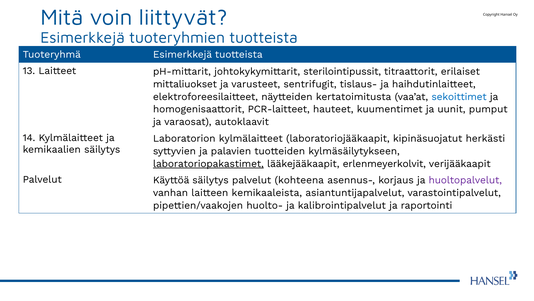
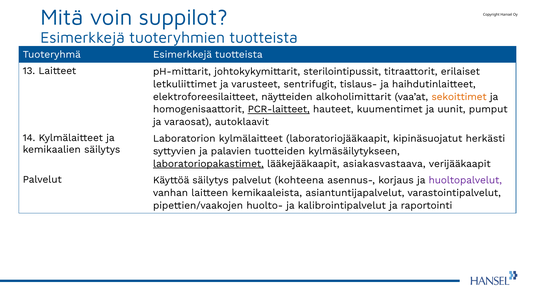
liittyvät: liittyvät -> suppilot (183, 17)
mittaliuokset: mittaliuokset -> letkuliittimet (185, 84)
kertatoimitusta: kertatoimitusta -> alkoholimittarit (354, 97)
sekoittimet colour: blue -> orange (459, 97)
PCR-laitteet underline: none -> present (279, 109)
erlenmeyerkolvit: erlenmeyerkolvit -> asiakasvastaava (384, 163)
